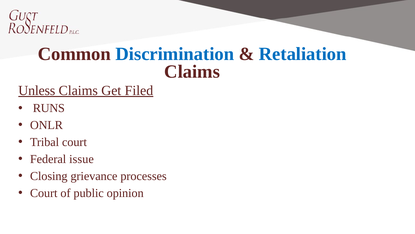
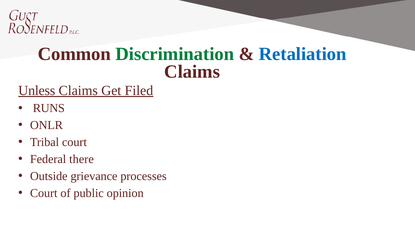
Discrimination colour: blue -> green (175, 54)
issue: issue -> there (82, 159)
Closing: Closing -> Outside (49, 176)
